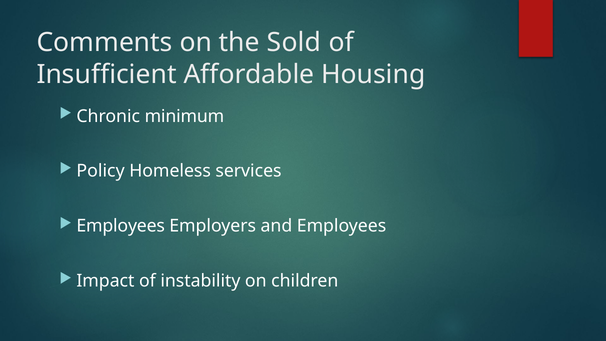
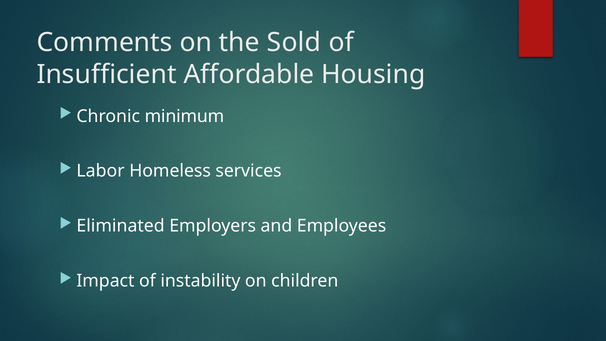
Policy: Policy -> Labor (101, 171)
Employees: Employees -> Eliminated (121, 226)
